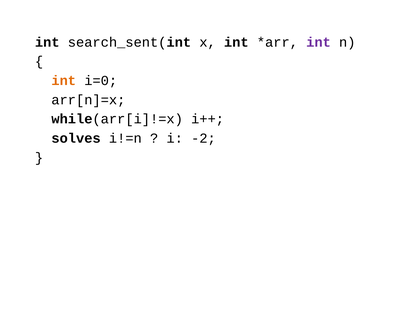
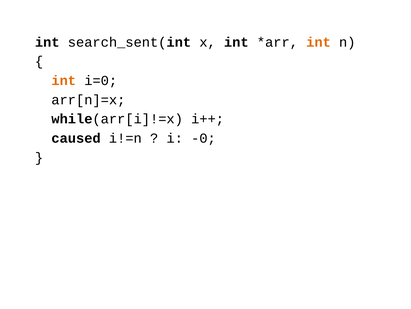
int colour: purple -> orange (319, 42)
solves: solves -> caused (76, 138)
-2: -2 -> -0 (203, 138)
